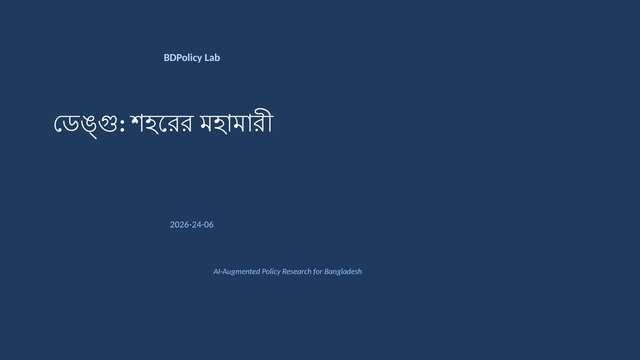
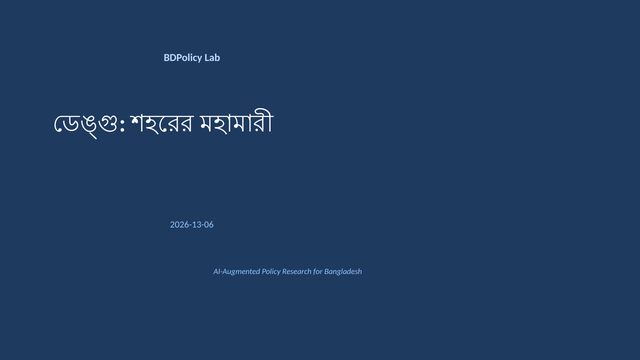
2026-24-06: 2026-24-06 -> 2026-13-06 (192, 225)
